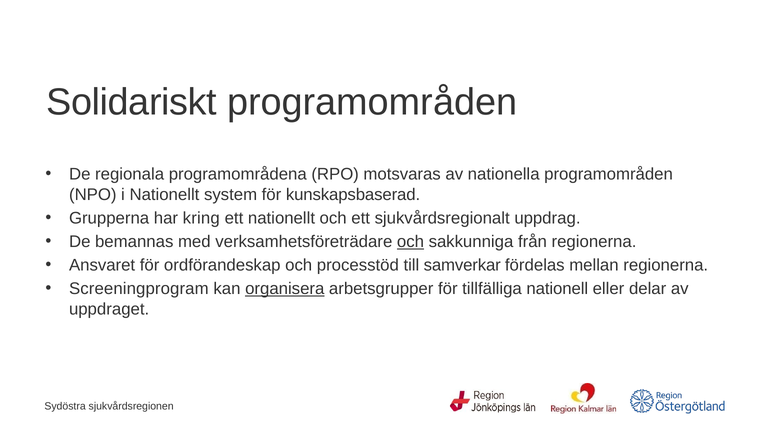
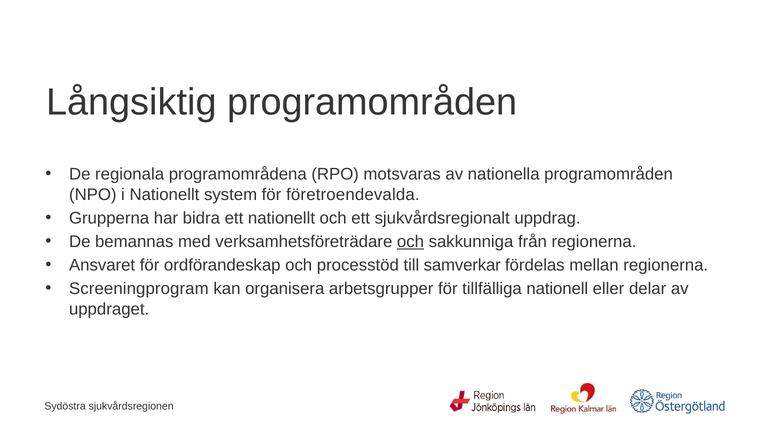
Solidariskt: Solidariskt -> Långsiktig (131, 102)
kunskapsbaserad: kunskapsbaserad -> företroendevalda (353, 194)
kring: kring -> bidra (201, 218)
organisera underline: present -> none (285, 289)
